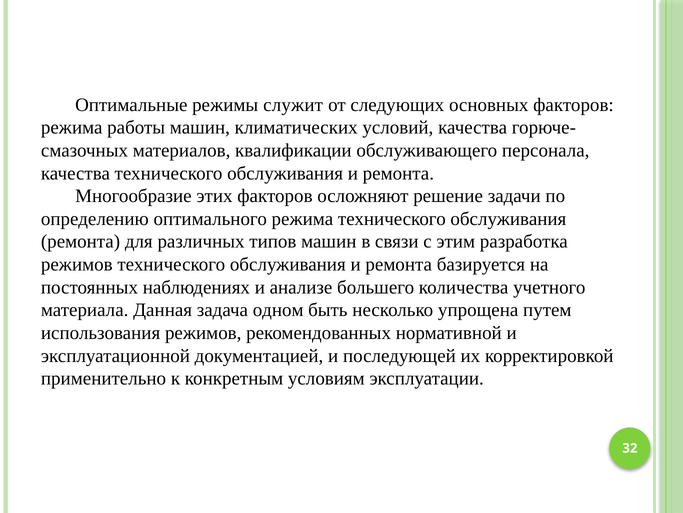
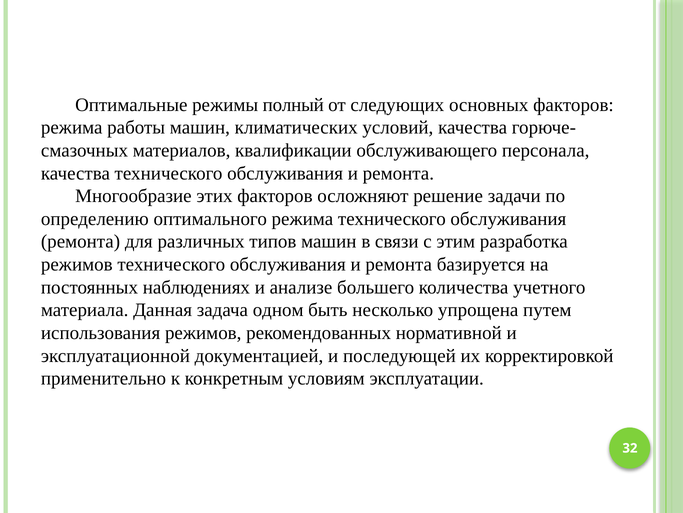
служит: служит -> полный (293, 105)
